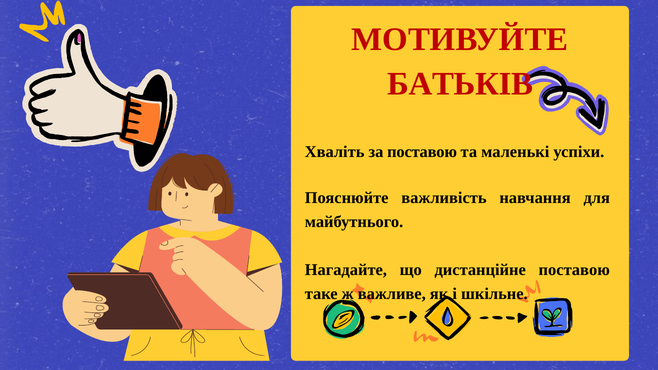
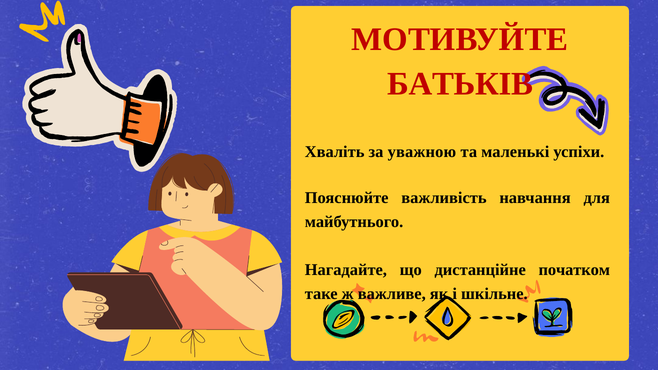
за поставою: поставою -> уважною (422, 152)
дистанційне поставою: поставою -> початком (574, 270)
